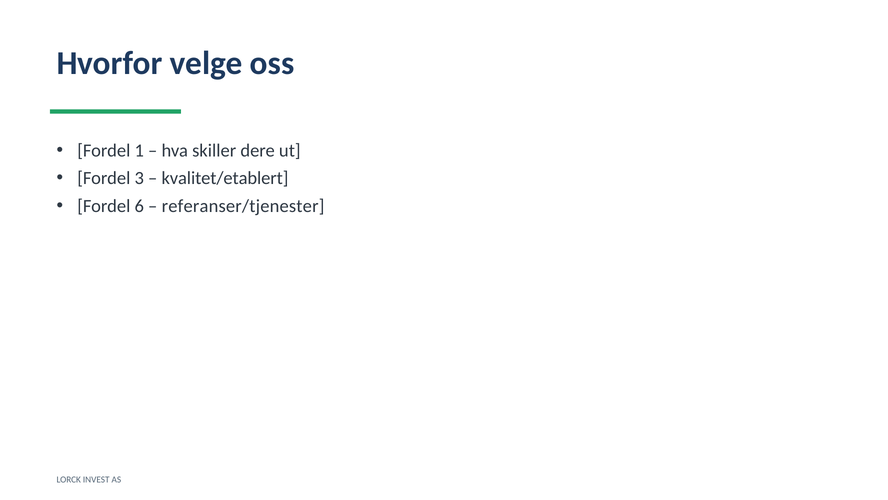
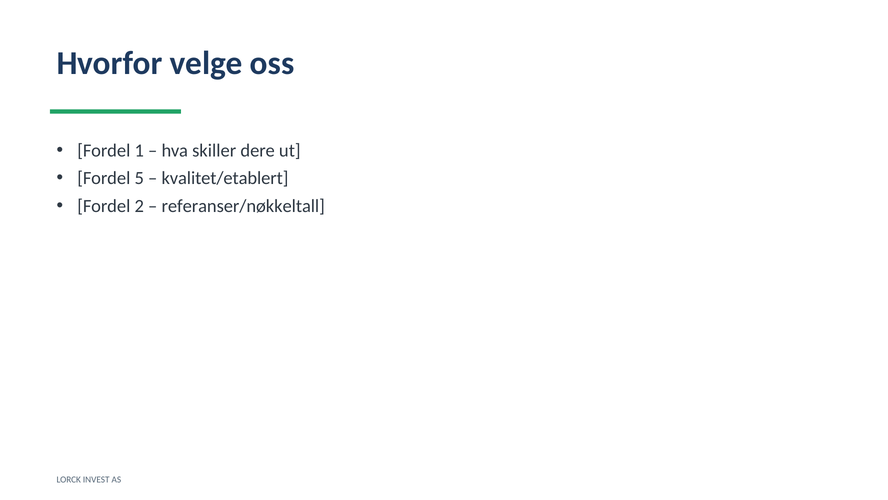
3: 3 -> 5 (139, 178)
6: 6 -> 2 (139, 206)
referanser/tjenester: referanser/tjenester -> referanser/nøkkeltall (243, 206)
